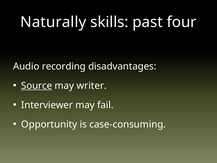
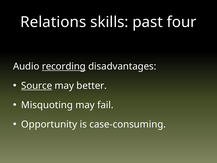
Naturally: Naturally -> Relations (53, 22)
recording underline: none -> present (64, 66)
writer: writer -> better (92, 86)
Interviewer: Interviewer -> Misquoting (47, 105)
